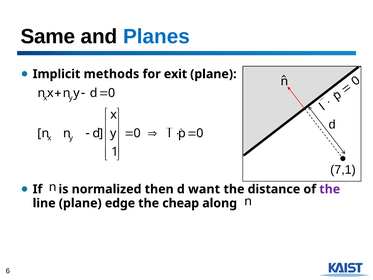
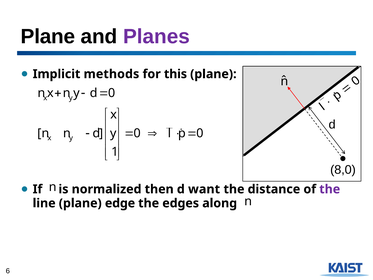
Same: Same -> Plane (48, 36)
Planes colour: blue -> purple (156, 36)
exit: exit -> this (175, 74)
7,1: 7,1 -> 8,0 (343, 170)
cheap: cheap -> edges (181, 203)
